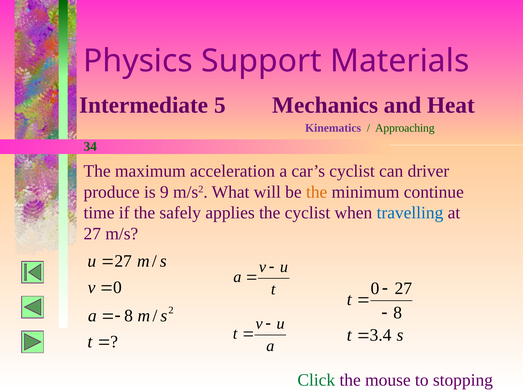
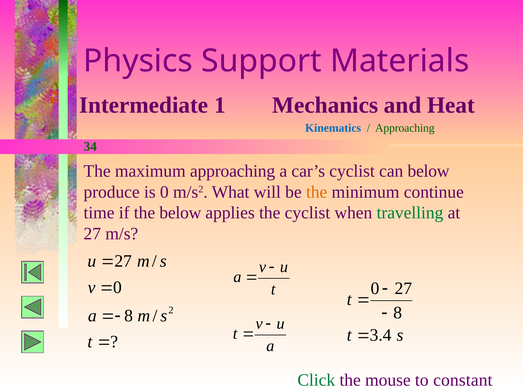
5: 5 -> 1 (220, 105)
Kinematics colour: purple -> blue (333, 128)
maximum acceleration: acceleration -> approaching (233, 171)
can driver: driver -> below (428, 171)
is 9: 9 -> 0 (164, 192)
the safely: safely -> below (180, 213)
travelling colour: blue -> green (410, 213)
stopping: stopping -> constant (463, 380)
